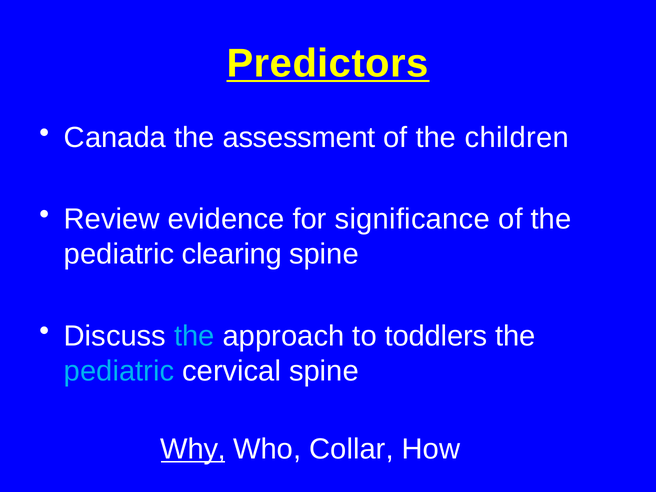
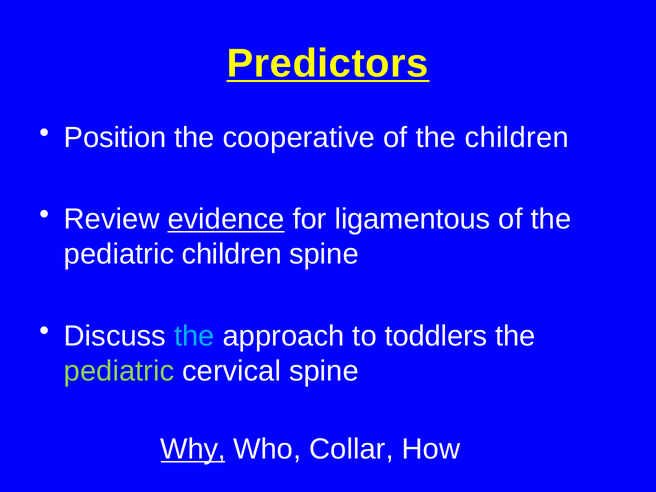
Canada: Canada -> Position (115, 138)
assessment: assessment -> cooperative (299, 138)
evidence underline: none -> present (226, 219)
significance: significance -> ligamentous (413, 219)
pediatric clearing: clearing -> children (232, 254)
pediatric colour: light blue -> light green (119, 371)
